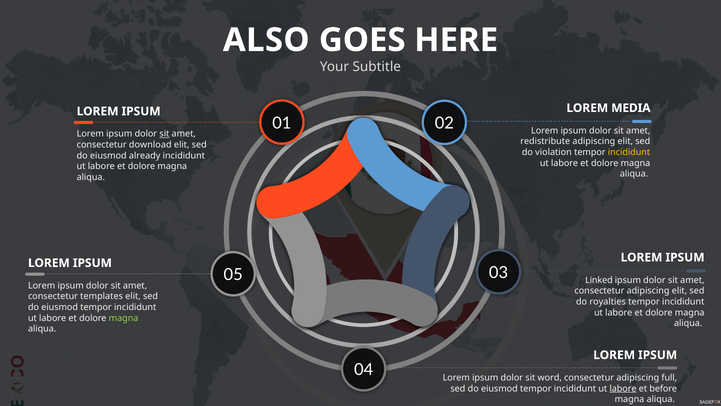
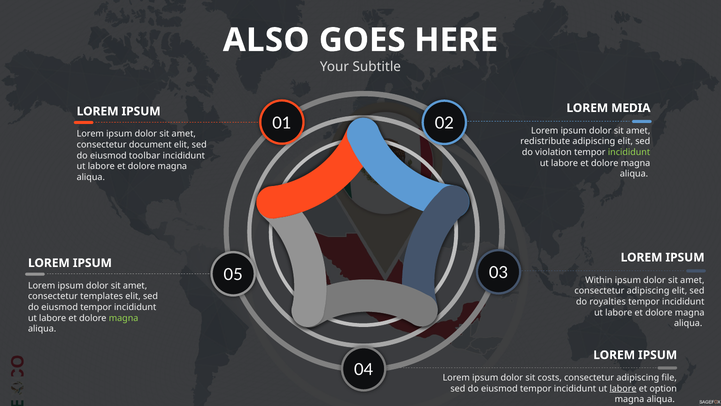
sit underline: present -> none (164, 134)
download: download -> document (150, 145)
incididunt colour: yellow -> light green (629, 152)
already: already -> toolbar (145, 155)
Linked: Linked -> Within (599, 280)
word: word -> costs (550, 377)
full: full -> file (669, 377)
before: before -> option (663, 388)
